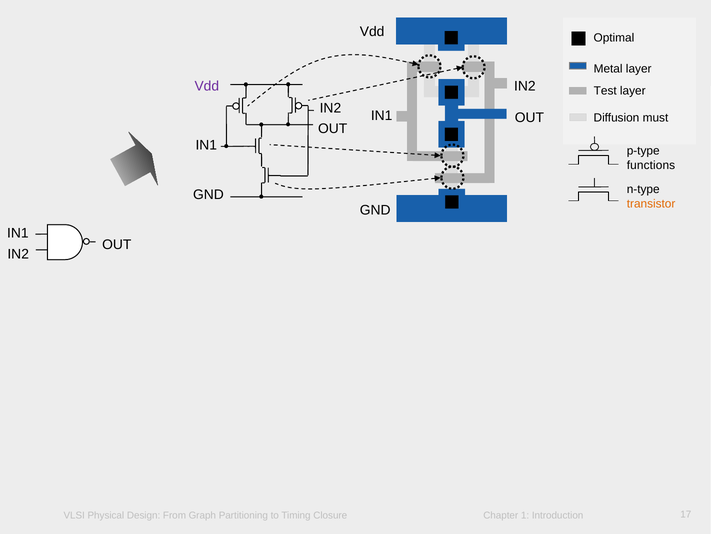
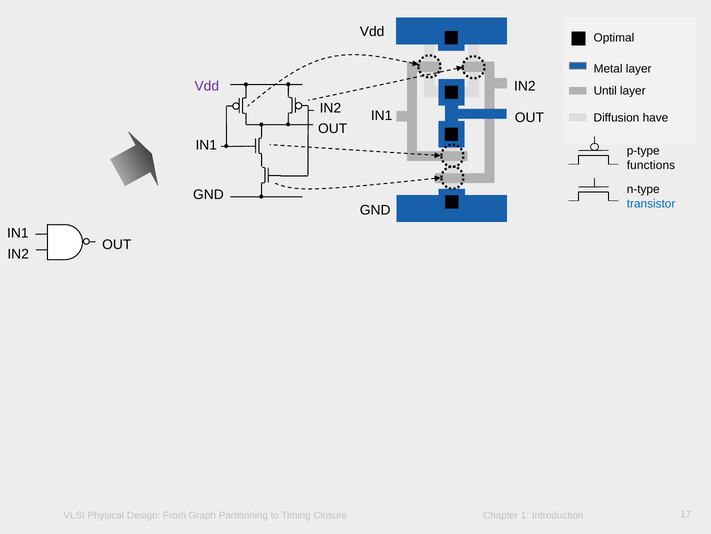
Test: Test -> Until (605, 91)
must: must -> have (655, 118)
transistor colour: orange -> blue (651, 203)
